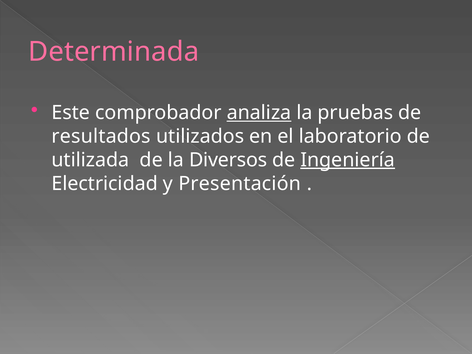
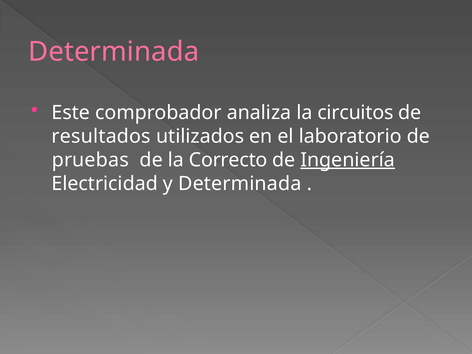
analiza underline: present -> none (259, 113)
pruebas: pruebas -> circuitos (355, 113)
utilizada: utilizada -> pruebas (90, 160)
Diversos: Diversos -> Correcto (228, 160)
y Presentación: Presentación -> Determinada (240, 184)
